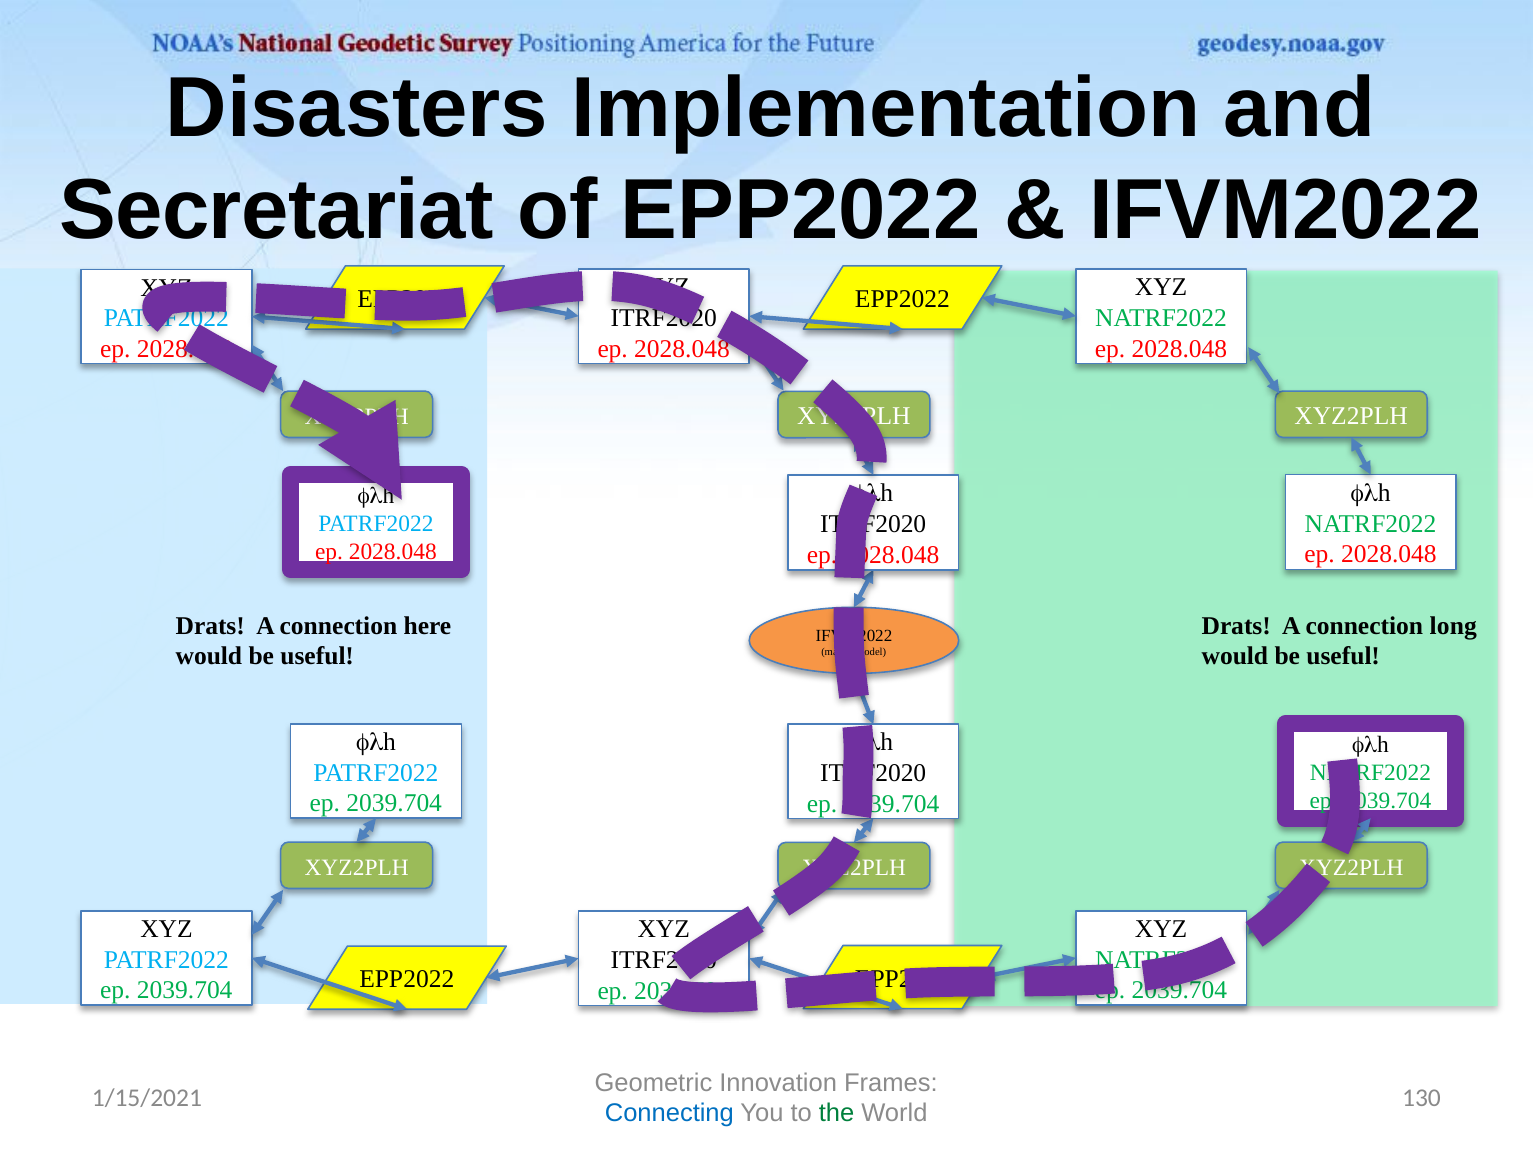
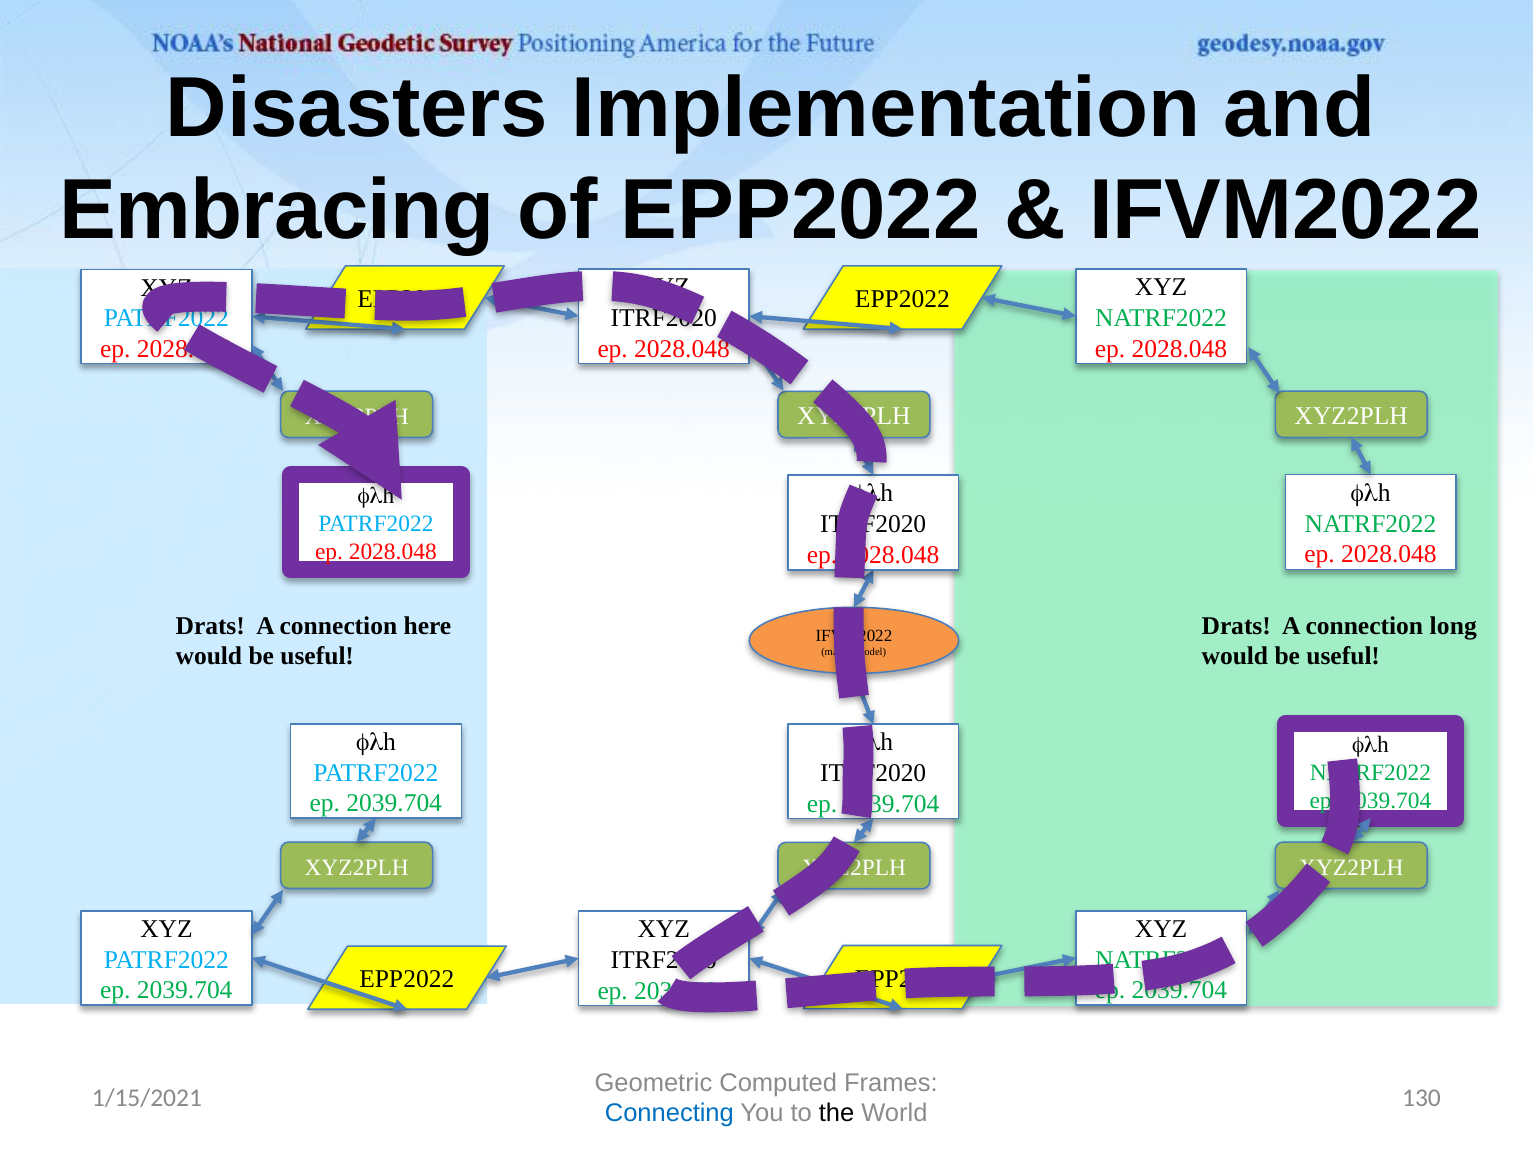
Secretariat: Secretariat -> Embracing (277, 211)
Innovation: Innovation -> Computed (778, 1083)
the colour: green -> black (837, 1113)
